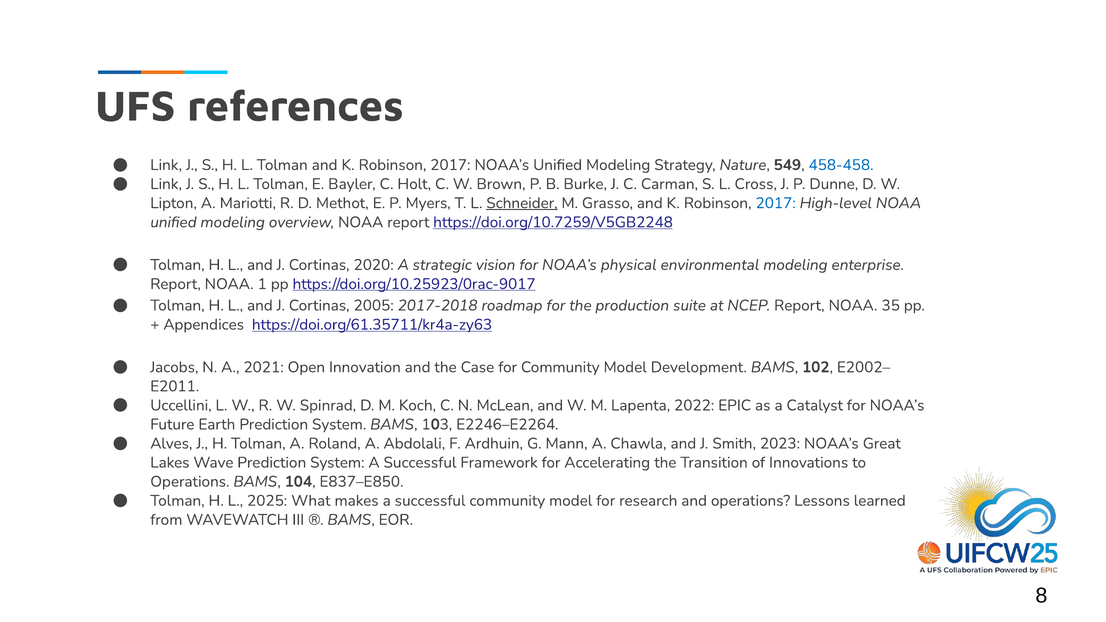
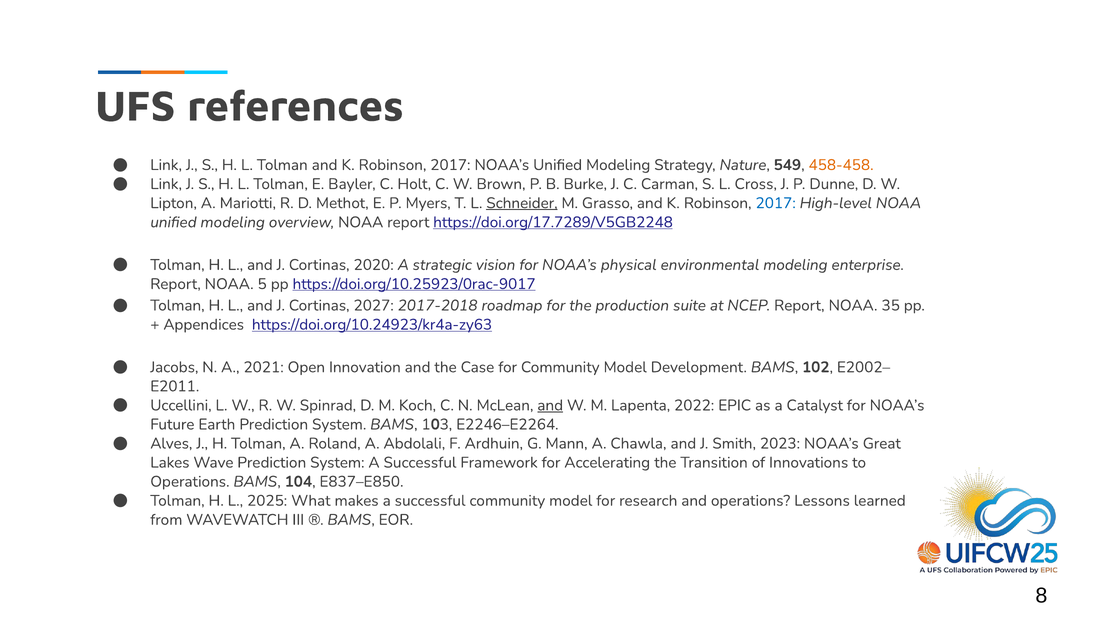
458-458 colour: blue -> orange (841, 165)
https://doi.org/10.7259/V5GB2248: https://doi.org/10.7259/V5GB2248 -> https://doi.org/17.7289/V5GB2248 (553, 222)
1: 1 -> 5 (262, 284)
2005: 2005 -> 2027 (374, 305)
https://doi.org/61.35711/kr4a-zy63: https://doi.org/61.35711/kr4a-zy63 -> https://doi.org/10.24923/kr4a-zy63 (372, 325)
and underline: none -> present (550, 405)
